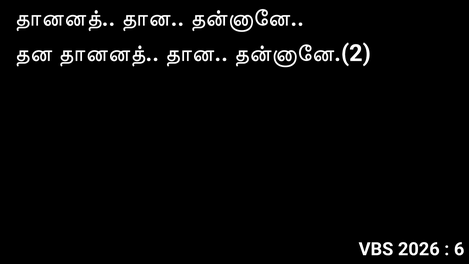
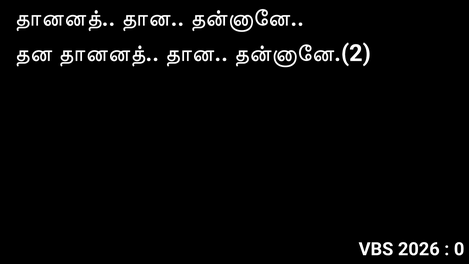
6: 6 -> 0 (459, 249)
